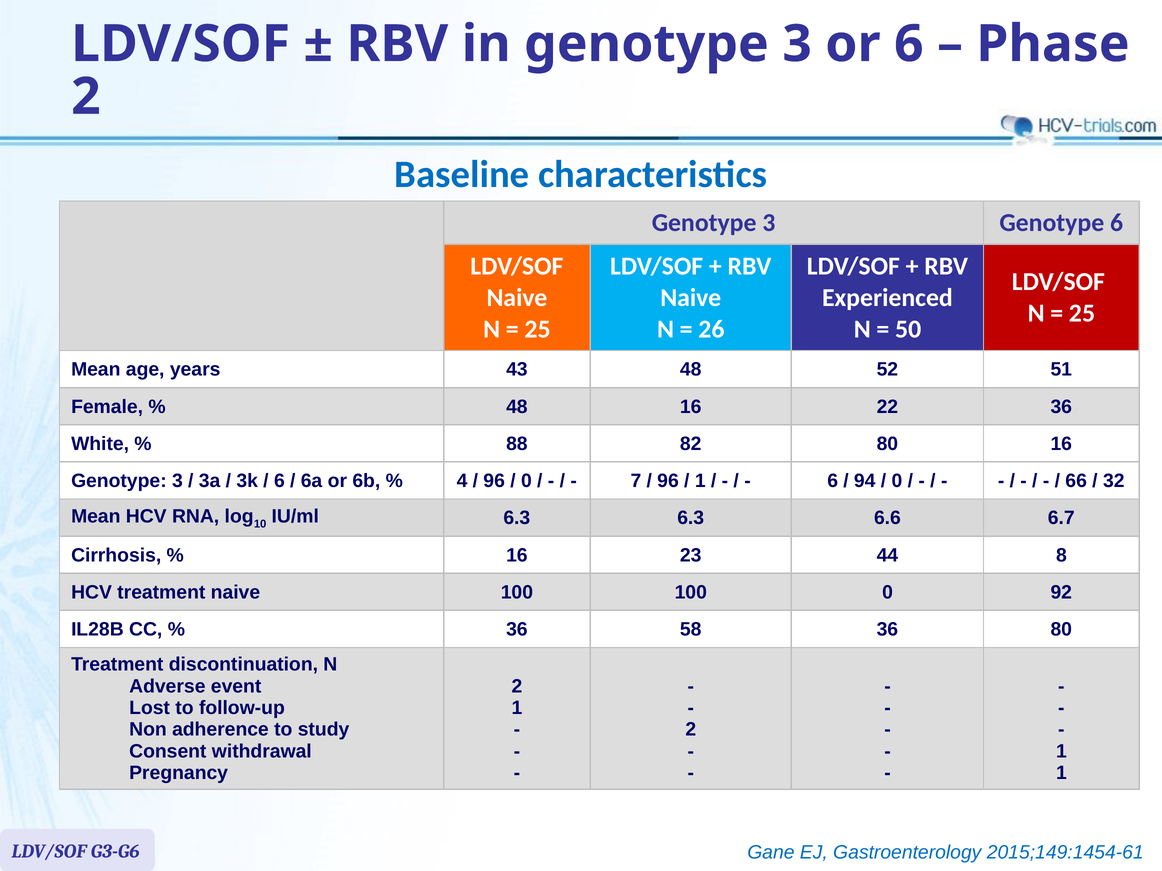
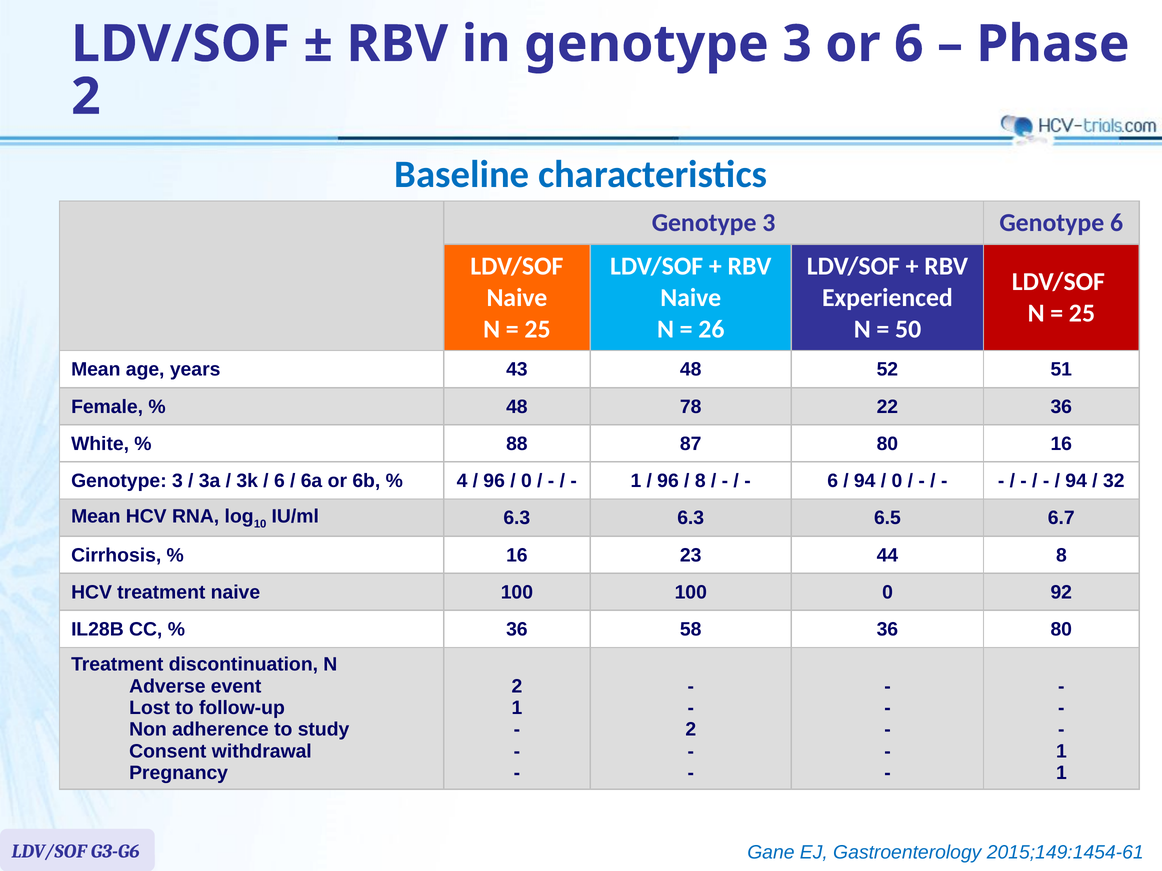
48 16: 16 -> 78 (691, 407)
82: 82 -> 87 (691, 444)
7: 7 -> 1 (636, 481)
1: 1 -> 8 (700, 481)
66: 66 -> 94 (1076, 481)
6.6: 6.6 -> 6.5 (887, 518)
